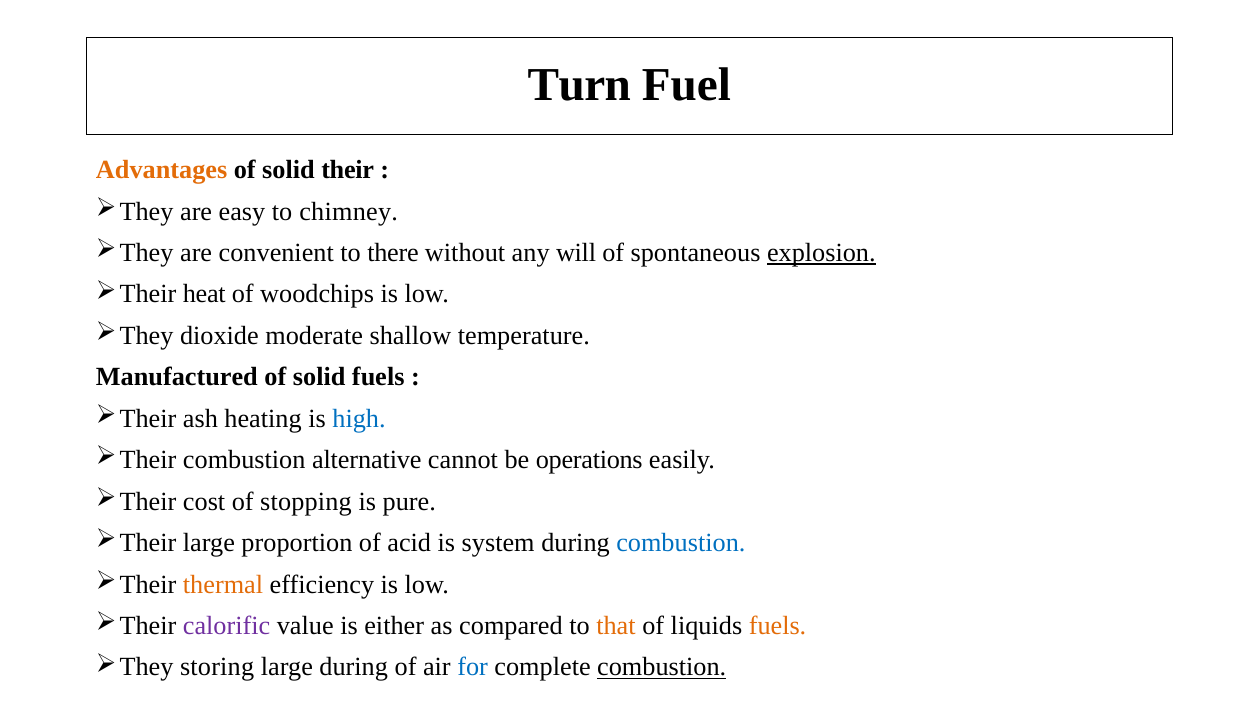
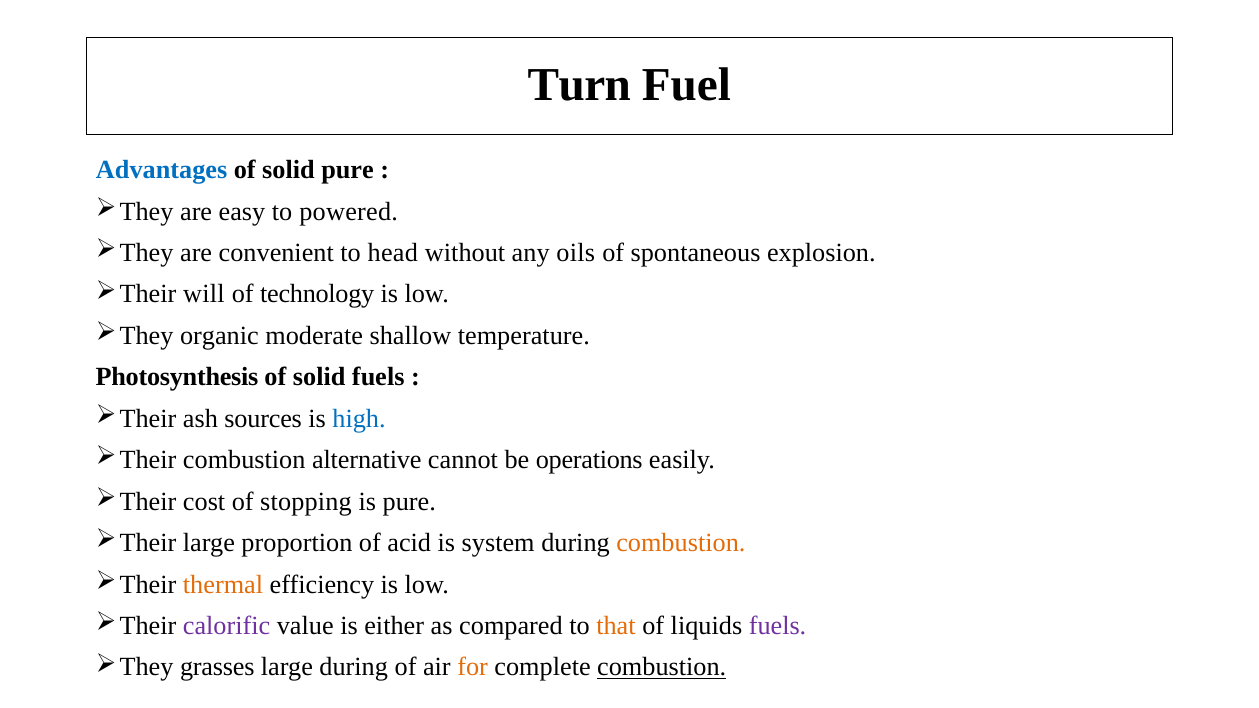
Advantages colour: orange -> blue (162, 170)
solid their: their -> pure (348, 170)
chimney: chimney -> powered (349, 211)
there: there -> head (393, 253)
will: will -> oils (576, 253)
explosion underline: present -> none (821, 253)
heat: heat -> will (204, 294)
woodchips: woodchips -> technology (317, 294)
dioxide: dioxide -> organic (219, 336)
Manufactured: Manufactured -> Photosynthesis (177, 377)
heating: heating -> sources (263, 419)
combustion colour: blue -> orange (681, 543)
fuels colour: orange -> purple (778, 626)
storing: storing -> grasses (217, 667)
for colour: blue -> orange (473, 667)
